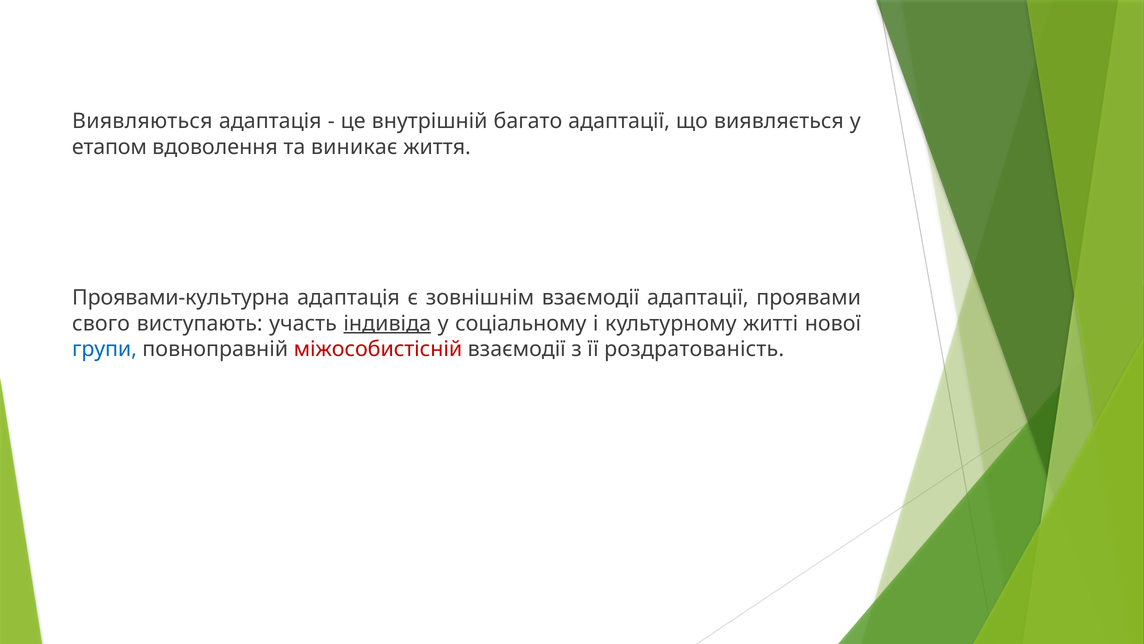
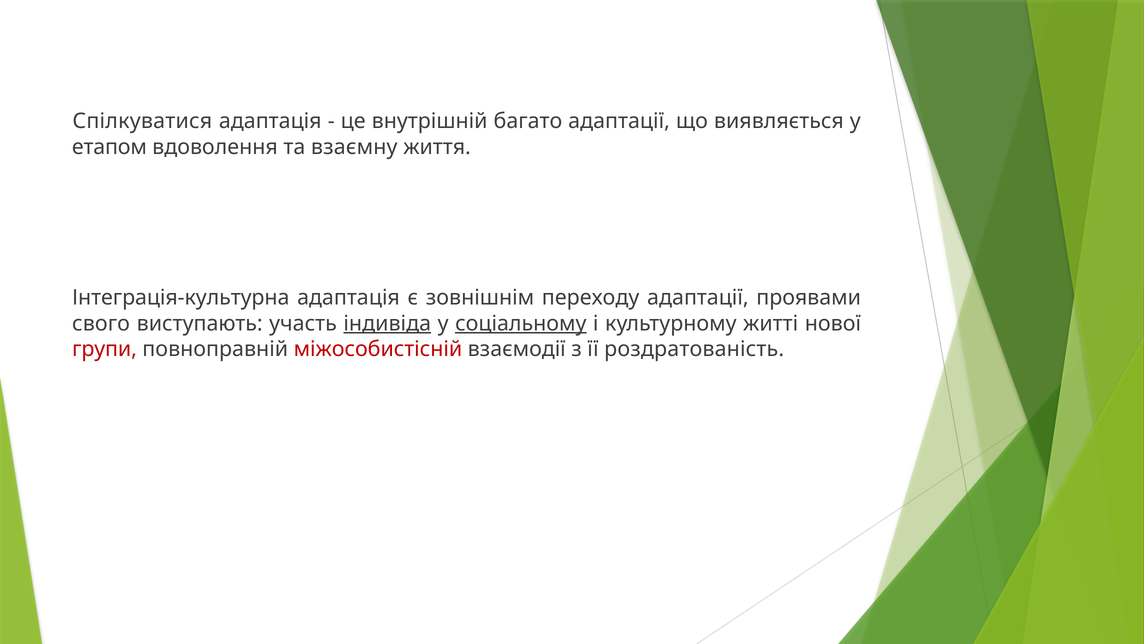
Виявляються: Виявляються -> Спілкуватися (142, 121)
виникає: виникає -> взаємну (354, 147)
Проявами-культурна: Проявами-культурна -> Інтеграція-культурна (181, 297)
зовнішнім взаємодії: взаємодії -> переходу (591, 297)
соціальному underline: none -> present (521, 323)
групи colour: blue -> red (105, 349)
